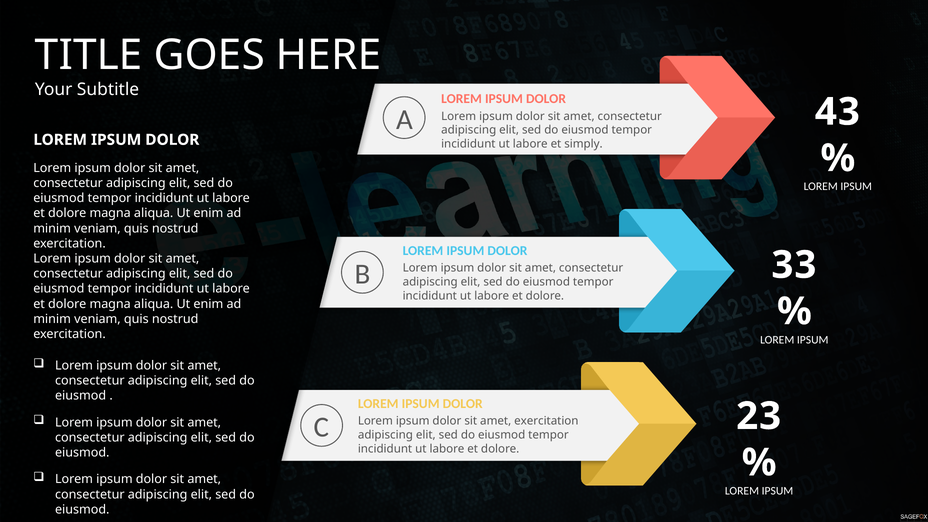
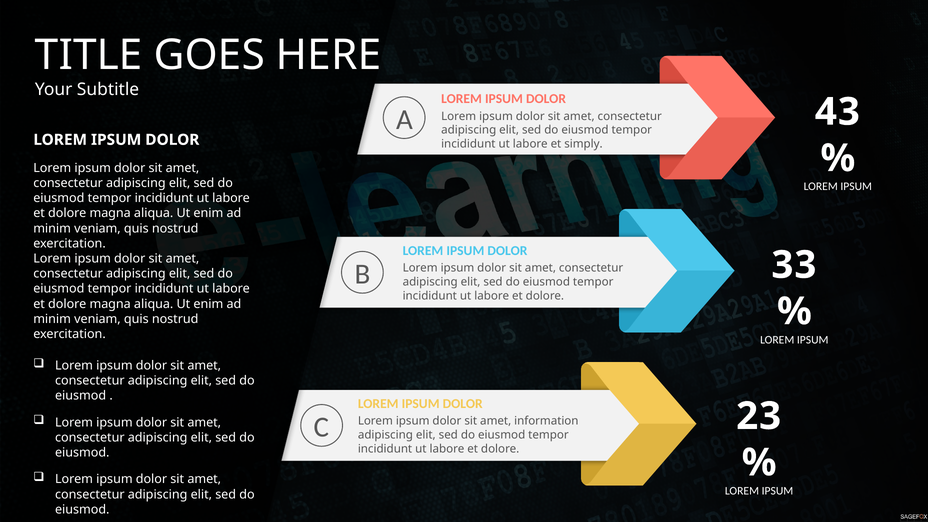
amet exercitation: exercitation -> information (546, 421)
